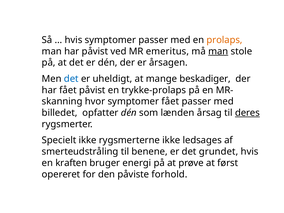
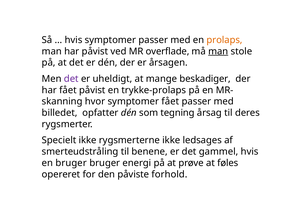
emeritus: emeritus -> overflade (168, 51)
det colour: blue -> purple (71, 79)
lænden: lænden -> tegning (178, 113)
deres underline: present -> none (247, 113)
grundet: grundet -> gammel (219, 152)
en kraften: kraften -> bruger (71, 163)
først: først -> føles (228, 163)
